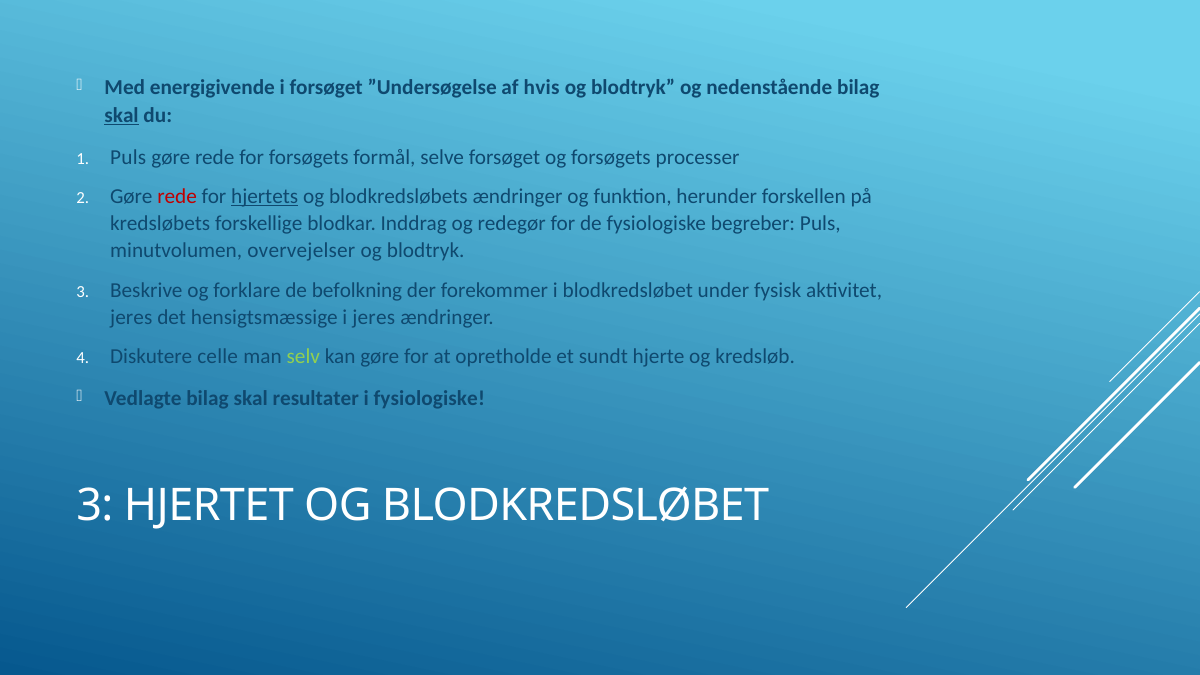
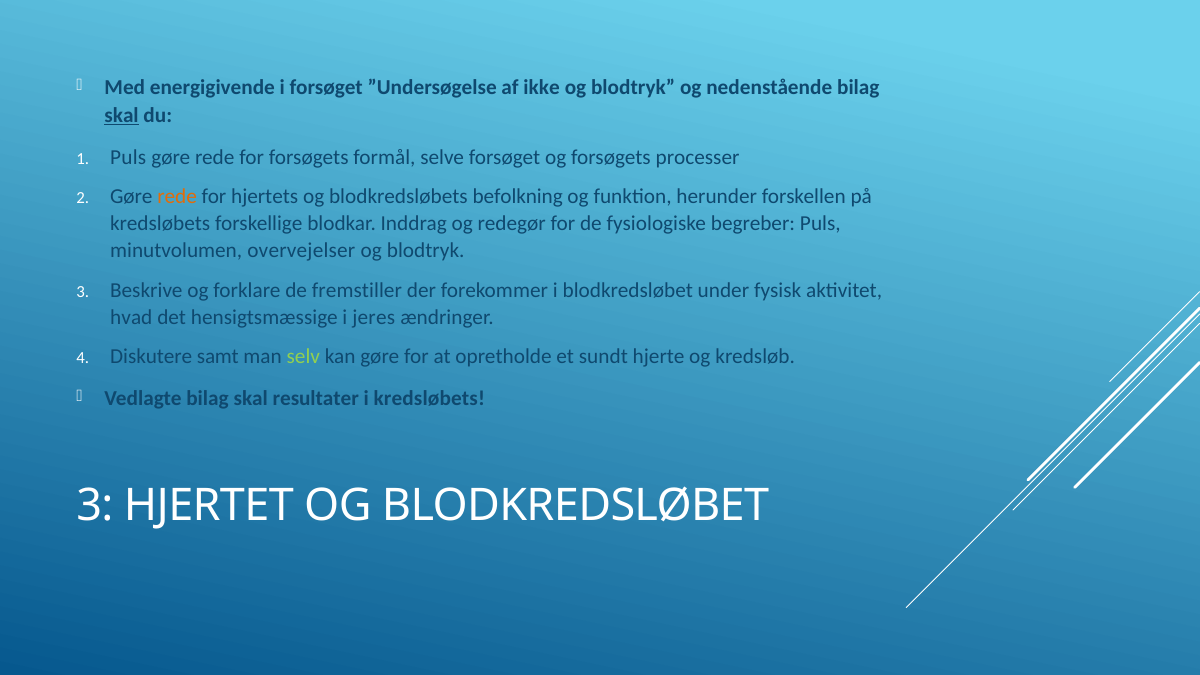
hvis: hvis -> ikke (542, 88)
rede colour: red -> orange (177, 196)
hjertets underline: present -> none (265, 196)
blodkredsløbets ændringer: ændringer -> befolkning (518, 196)
befolkning: befolkning -> fremstiller (357, 290)
jeres: jeres -> hvad (131, 317)
celle: celle -> samt (218, 357)
i fysiologiske: fysiologiske -> kredsløbets (429, 399)
